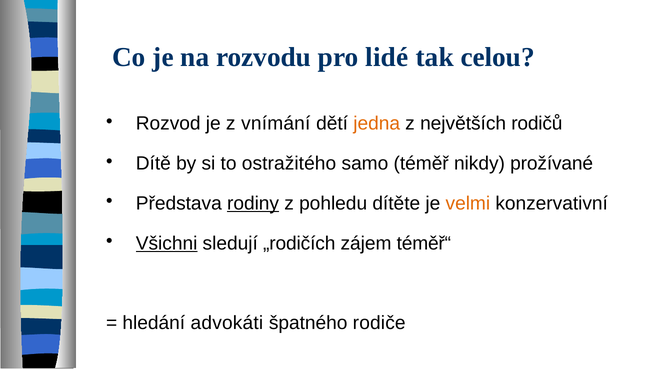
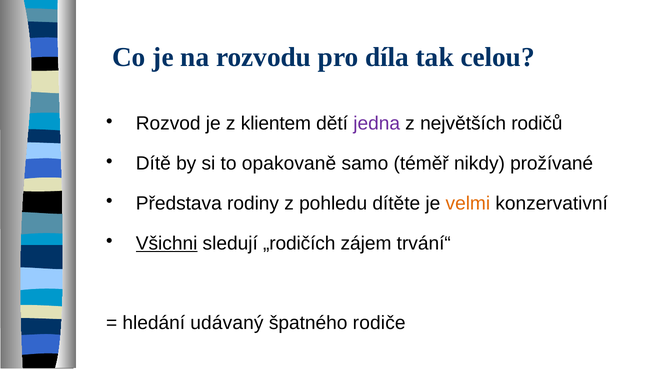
lidé: lidé -> díla (387, 57)
vnímání: vnímání -> klientem (276, 123)
jedna colour: orange -> purple (377, 123)
ostražitého: ostražitého -> opakovaně (289, 163)
rodiny underline: present -> none (253, 203)
téměř“: téměř“ -> trvání“ (424, 243)
advokáti: advokáti -> udávaný (227, 323)
